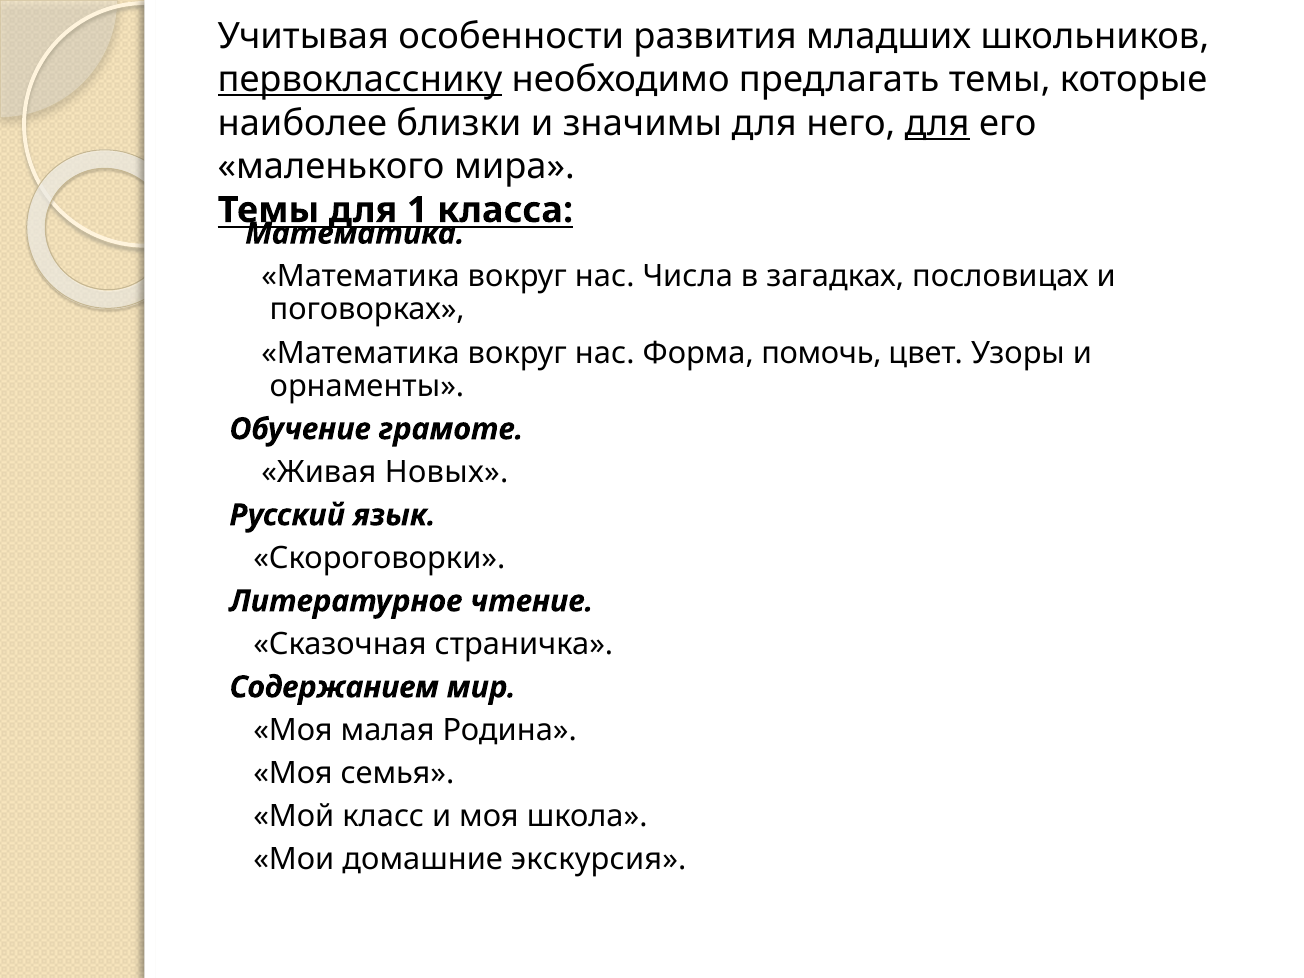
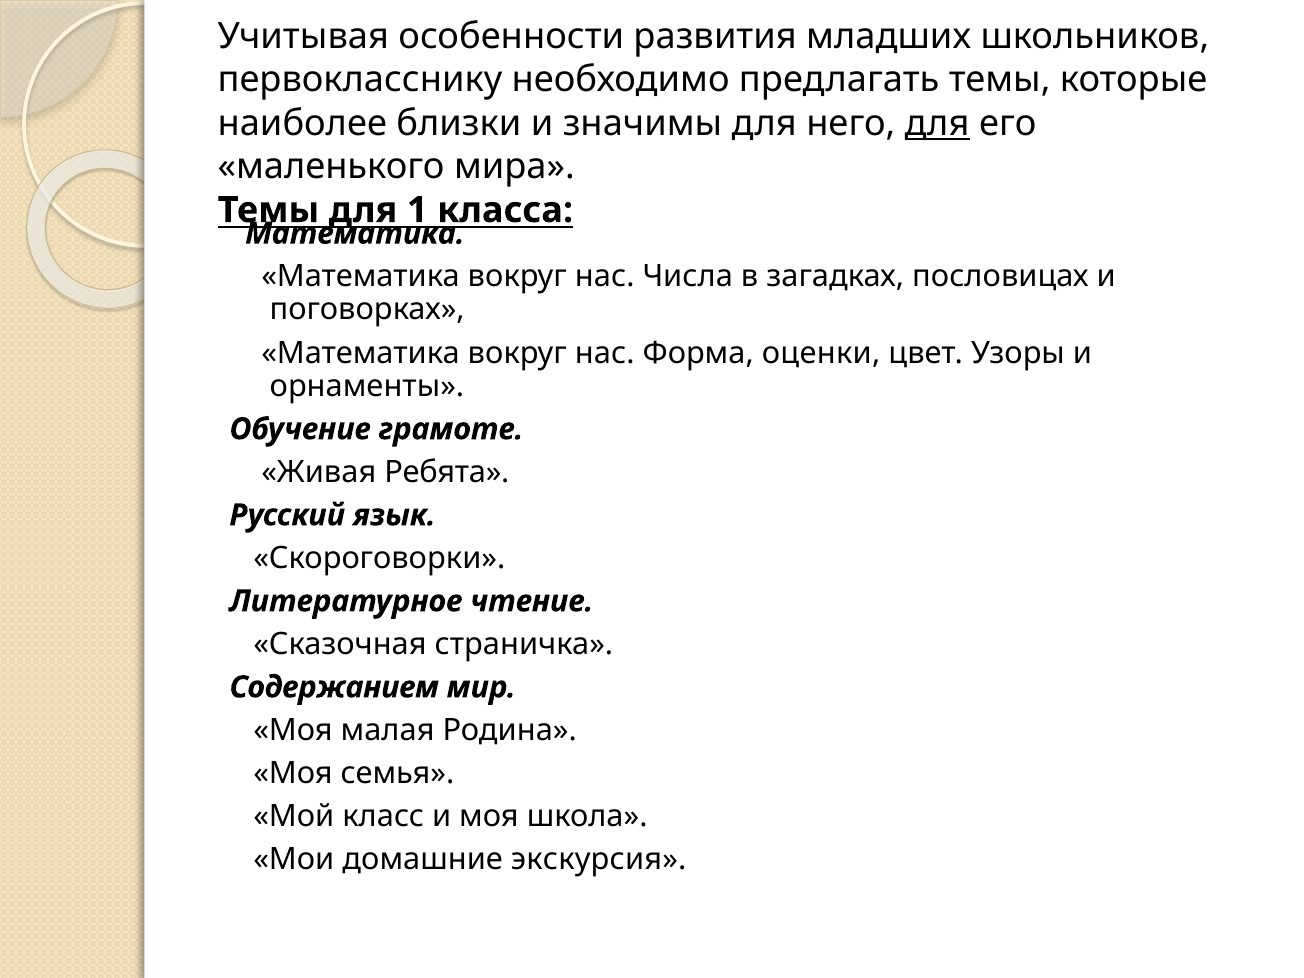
первокласснику underline: present -> none (360, 80)
помочь: помочь -> оценки (821, 353)
Новых: Новых -> Ребята (447, 472)
